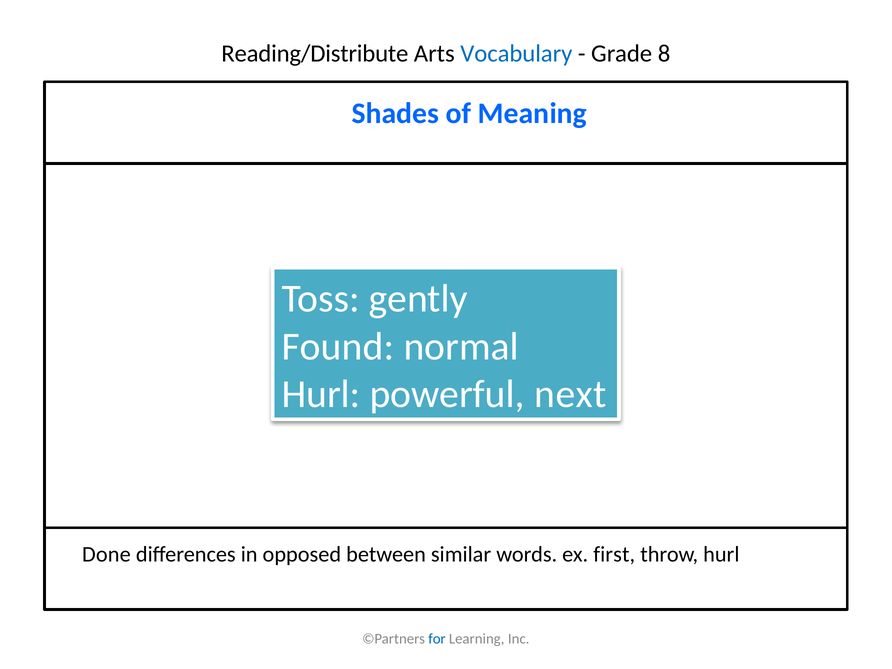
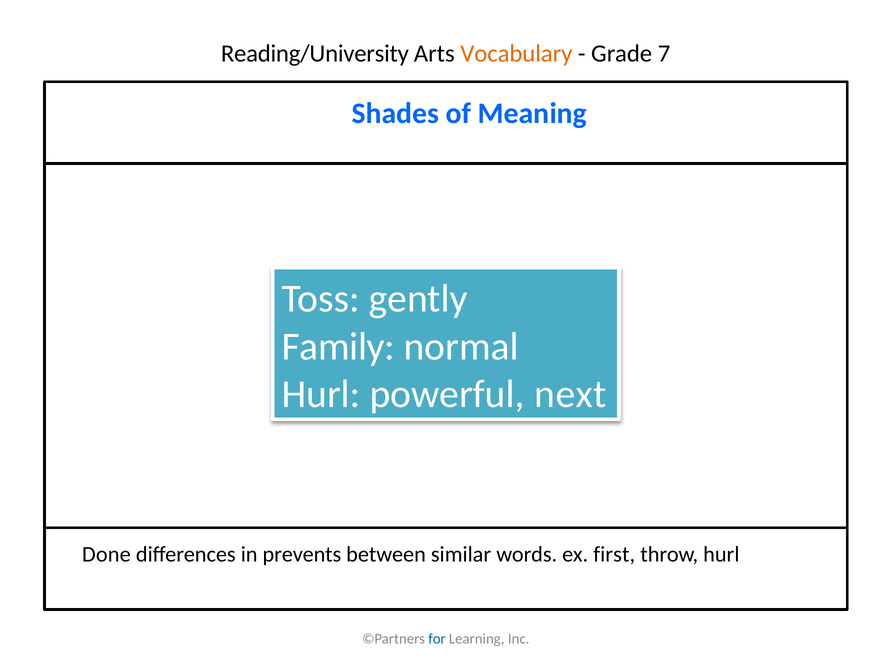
Reading/Distribute: Reading/Distribute -> Reading/University (315, 54)
Vocabulary colour: blue -> orange (516, 54)
8: 8 -> 7 (664, 54)
Found: Found -> Family (338, 346)
opposed: opposed -> prevents (302, 554)
